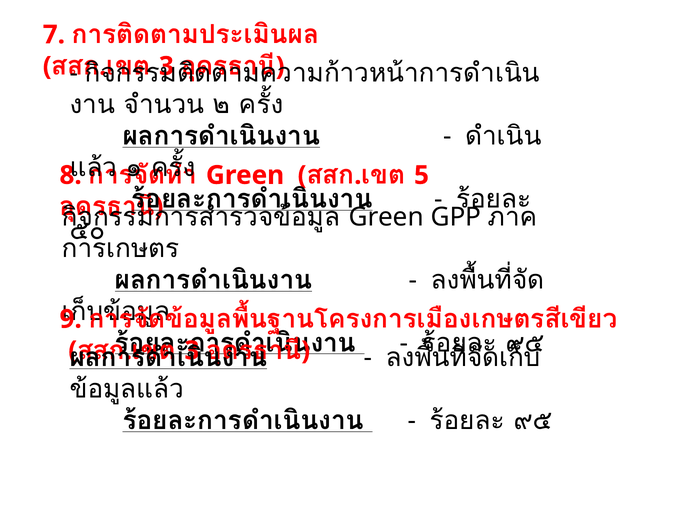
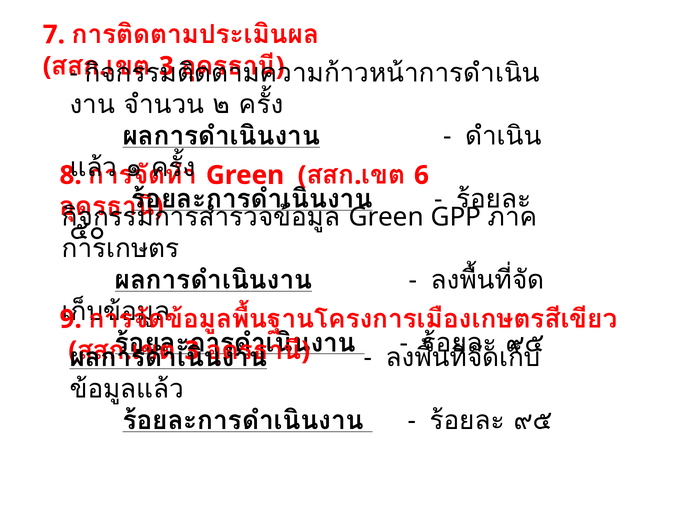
5: 5 -> 6 (421, 175)
